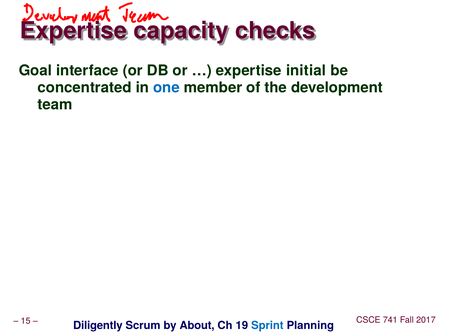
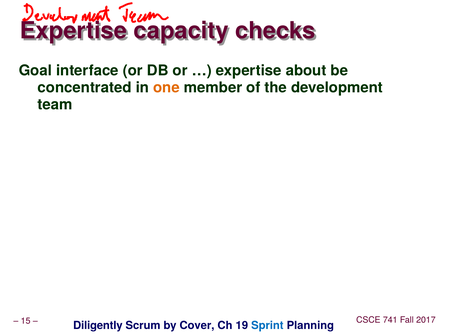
initial: initial -> about (306, 71)
one colour: blue -> orange (166, 88)
About: About -> Cover (197, 326)
